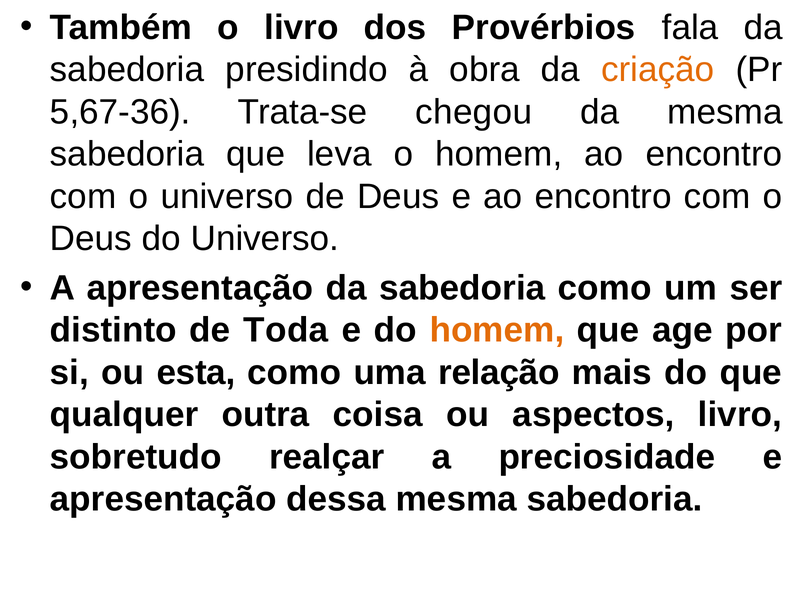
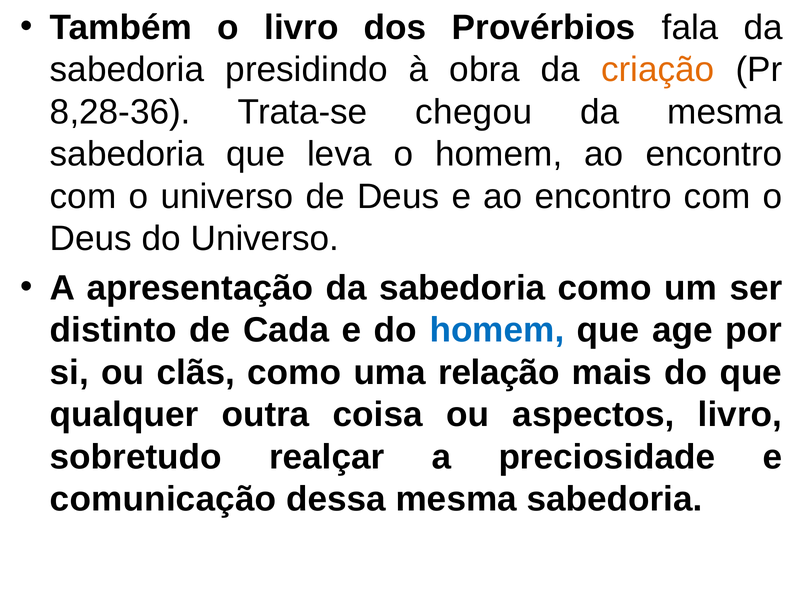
5,67-36: 5,67-36 -> 8,28-36 (120, 112)
Toda: Toda -> Cada (286, 330)
homem colour: orange -> blue (497, 330)
esta: esta -> clãs (196, 372)
apresentação: apresentação -> comunicação (163, 499)
